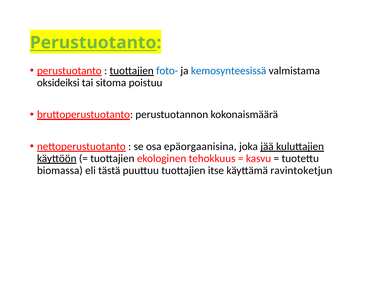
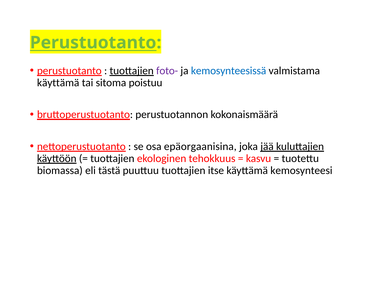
foto- colour: blue -> purple (167, 71)
oksideiksi: oksideiksi -> käyttämä (58, 83)
ravintoketjun: ravintoketjun -> kemosynteesi (301, 170)
